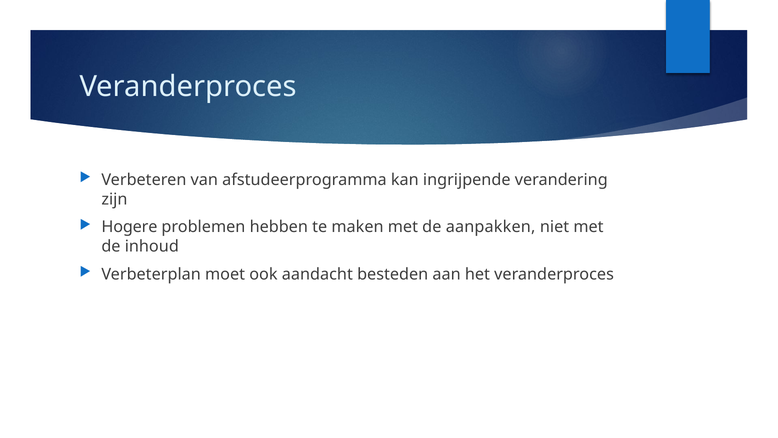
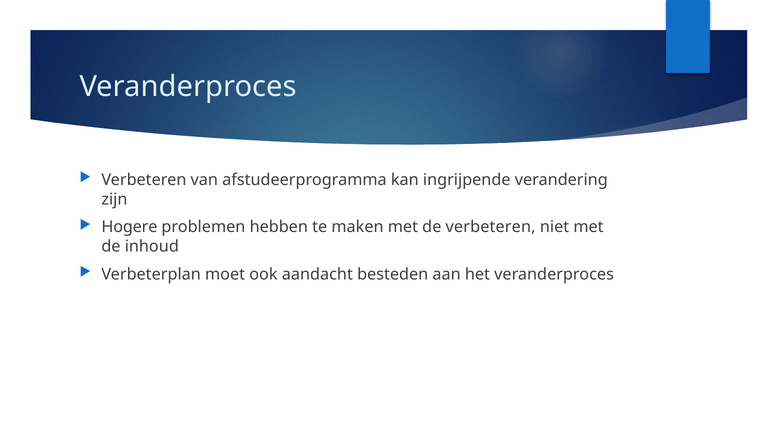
de aanpakken: aanpakken -> verbeteren (491, 227)
